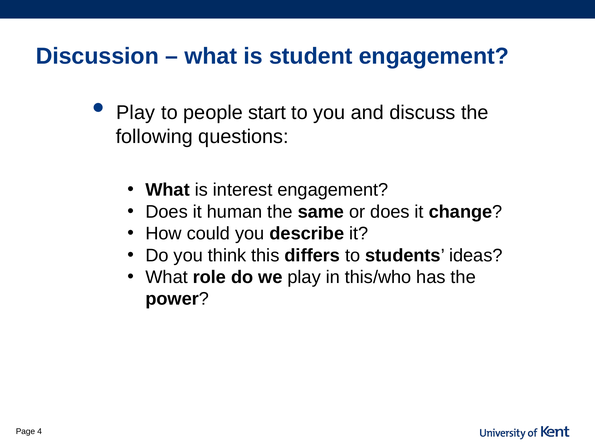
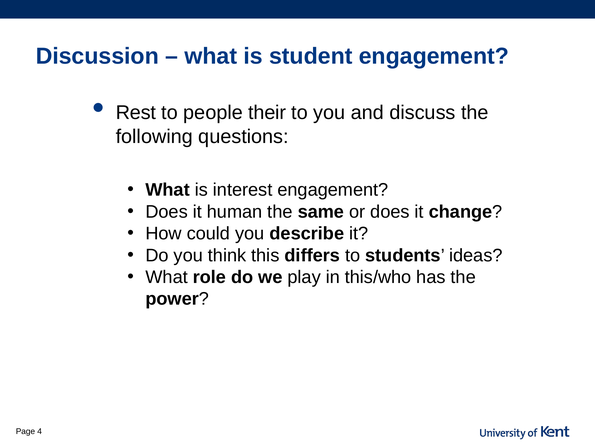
Play: Play -> Rest (136, 113)
start: start -> their (267, 113)
